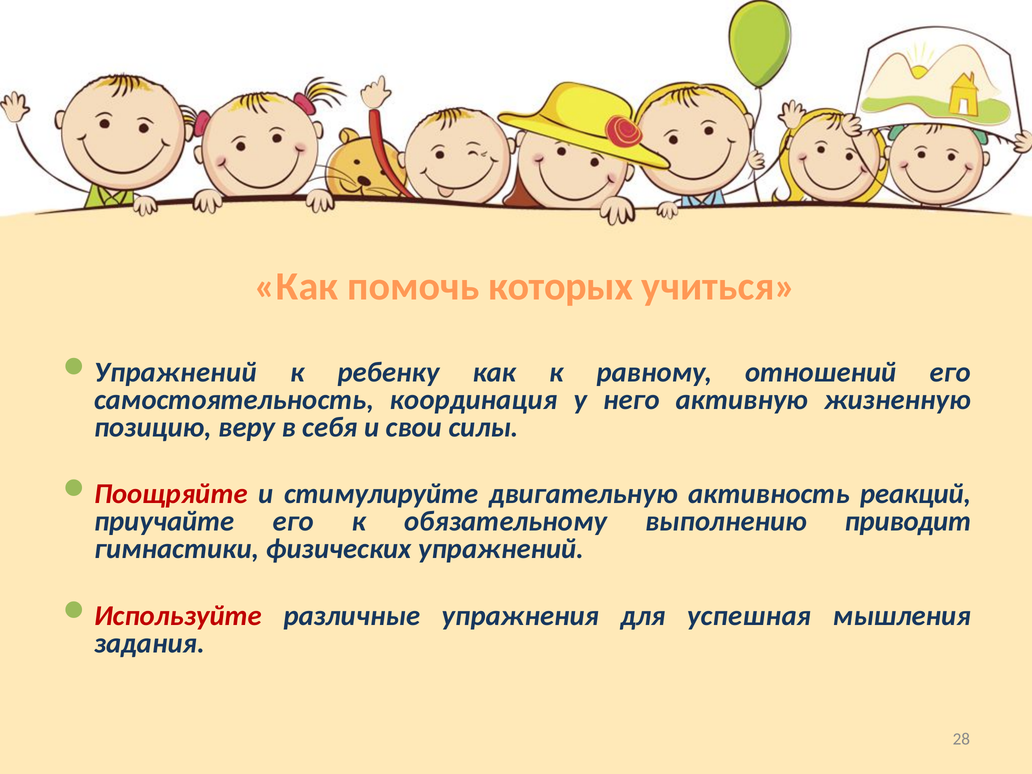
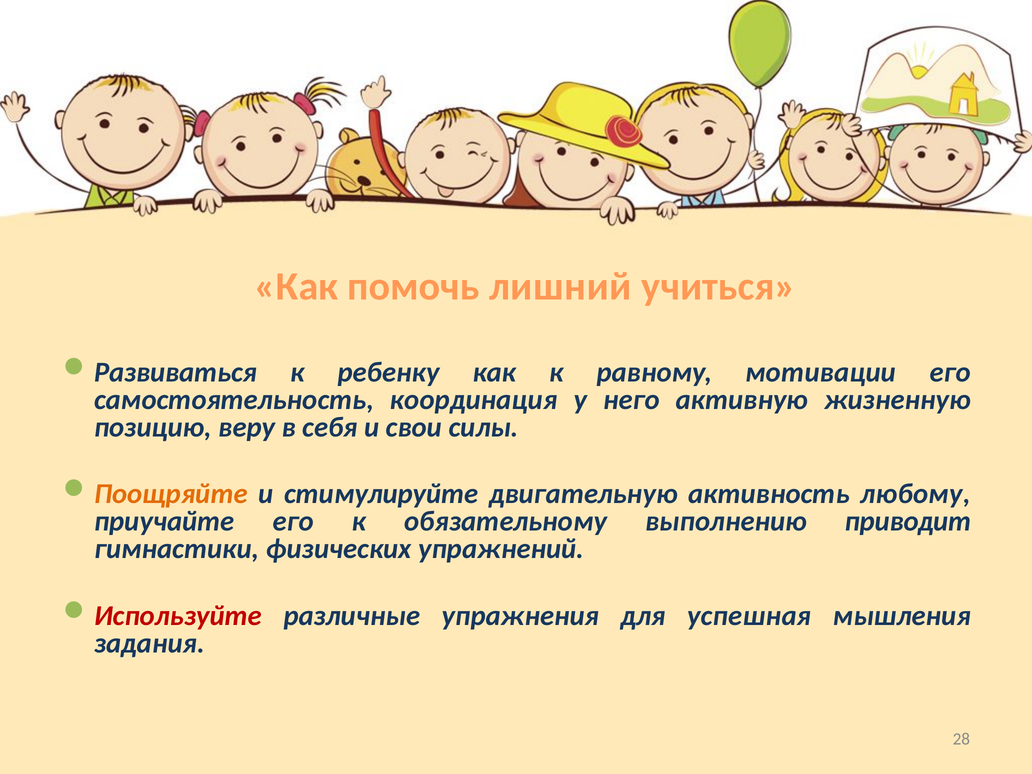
которых: которых -> лишний (560, 287)
Упражнений: Упражнений -> Развиваться (176, 372)
отношений: отношений -> мотивации (821, 372)
Поощряйте colour: red -> orange (171, 494)
реакций: реакций -> любому (915, 494)
